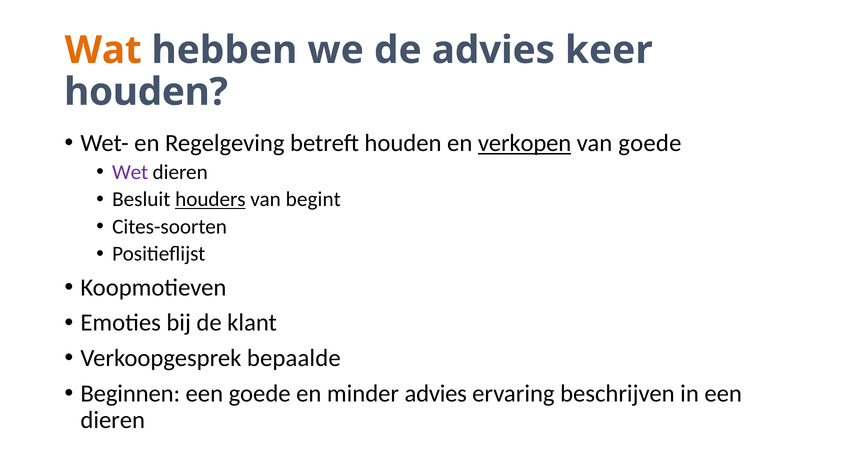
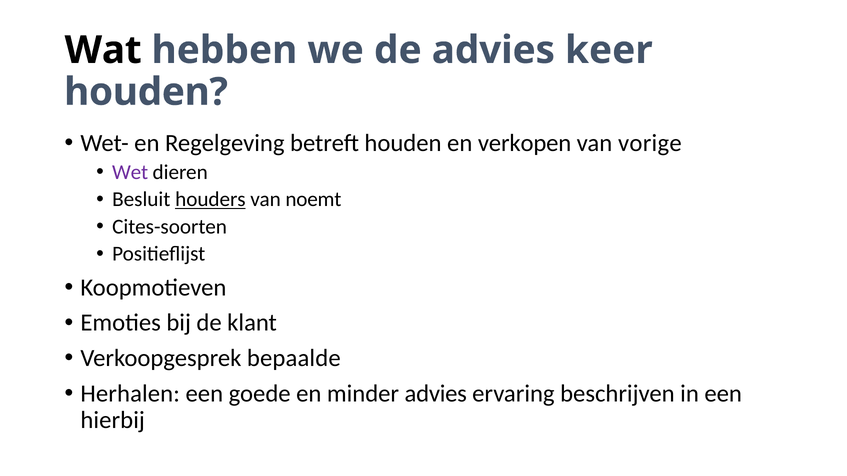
Wat colour: orange -> black (103, 50)
verkopen underline: present -> none (525, 143)
van goede: goede -> vorige (650, 143)
begint: begint -> noemt (313, 200)
Beginnen: Beginnen -> Herhalen (130, 394)
dieren: dieren -> hierbij (113, 421)
